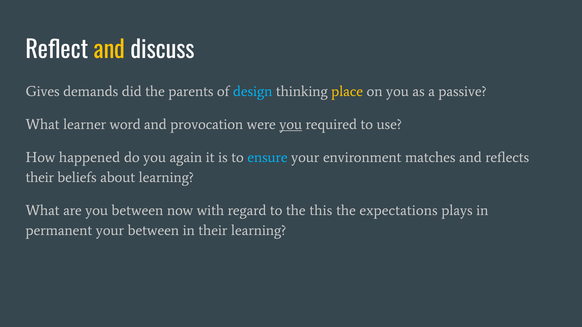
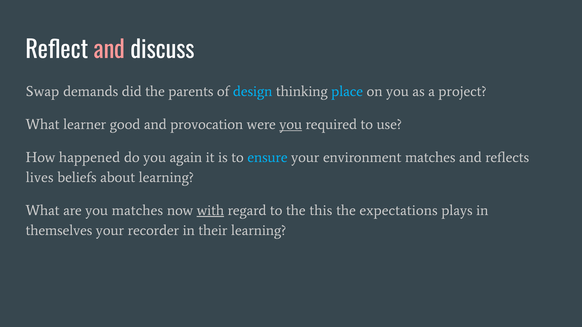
and colour: yellow -> pink (109, 50)
Gives: Gives -> Swap (43, 92)
place colour: yellow -> light blue (347, 92)
passive: passive -> project (463, 92)
word: word -> good (125, 125)
their: their -> lives (40, 178)
you between: between -> matches (137, 211)
with underline: none -> present (210, 211)
permanent: permanent -> themselves (59, 231)
your between: between -> recorder (153, 231)
